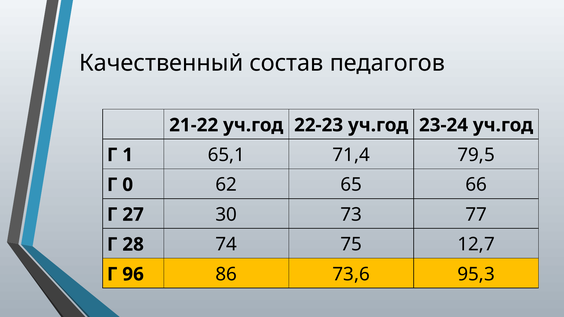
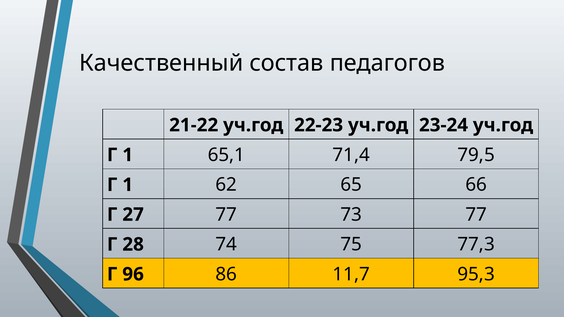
0: 0 -> 1 (128, 185)
27 30: 30 -> 77 (226, 215)
12,7: 12,7 -> 77,3 (476, 245)
73,6: 73,6 -> 11,7 (351, 274)
